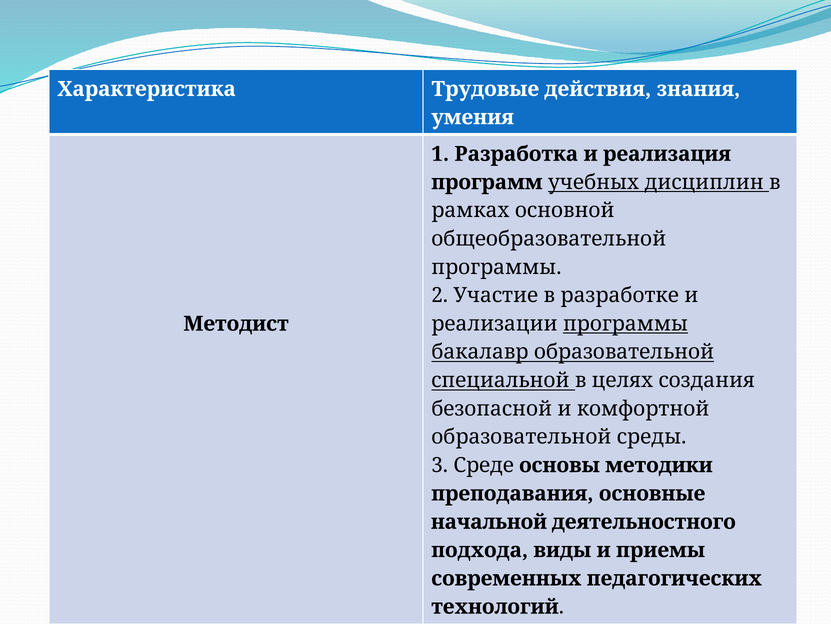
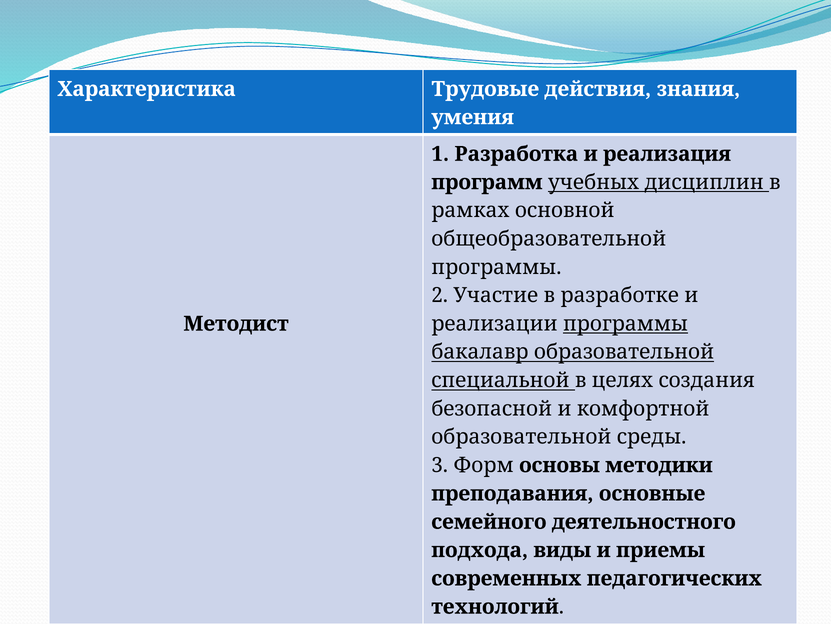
Среде: Среде -> Форм (484, 465)
начальной: начальной -> семейного (489, 521)
